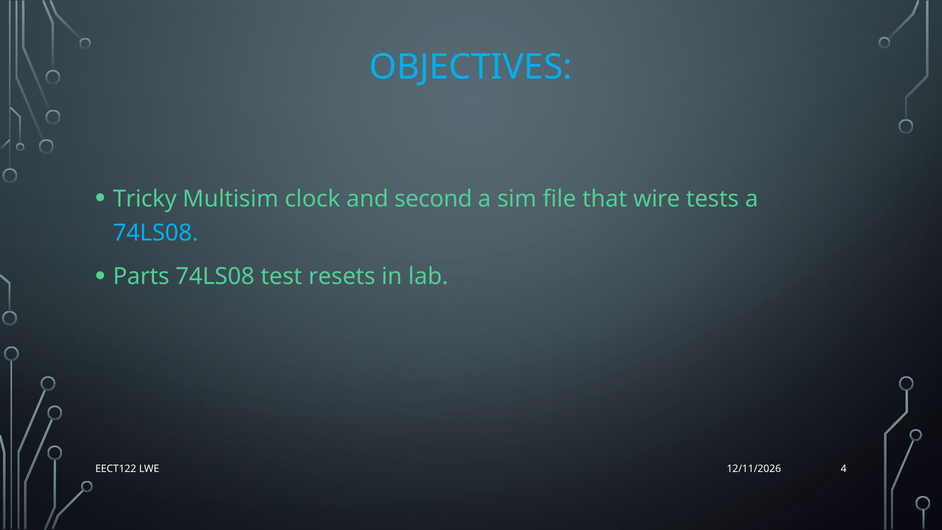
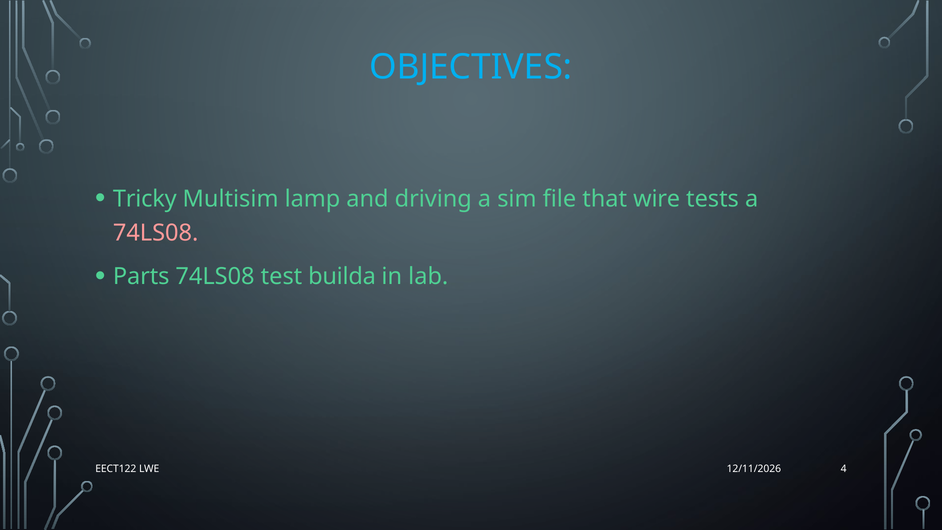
clock: clock -> lamp (312, 199)
second: second -> driving (433, 199)
74LS08 colour: light blue -> pink (156, 233)
resets: resets -> builda (342, 276)
